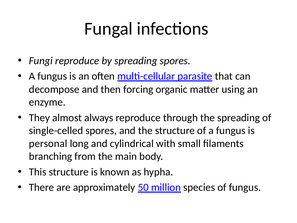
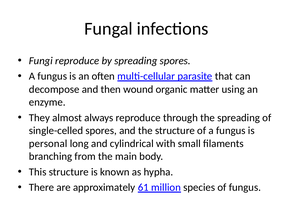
forcing: forcing -> wound (138, 89)
50: 50 -> 61 (143, 187)
